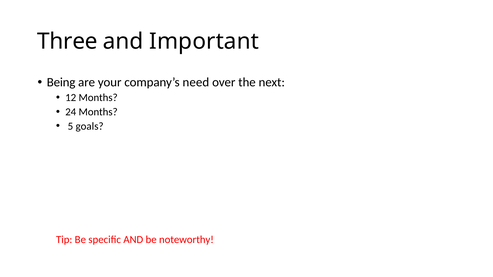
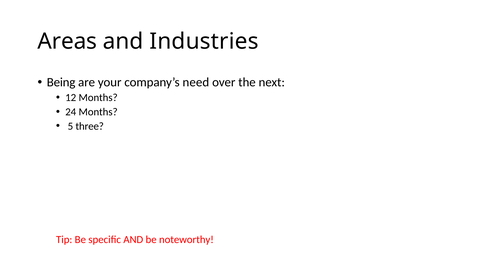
Three: Three -> Areas (67, 41)
Important: Important -> Industries (204, 41)
goals: goals -> three (90, 126)
